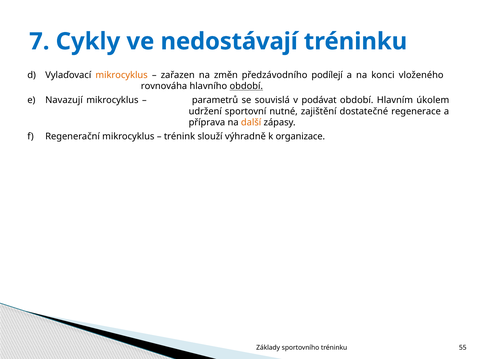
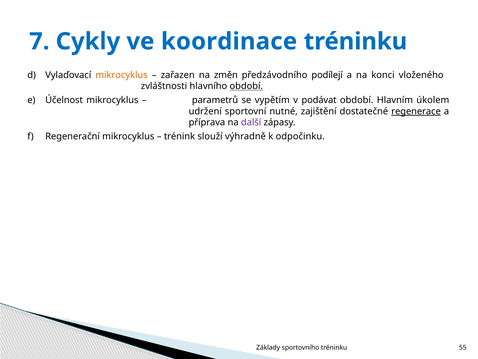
nedostávají: nedostávají -> koordinace (229, 41)
rovnováha: rovnováha -> zvláštnosti (164, 86)
Navazují: Navazují -> Účelnost (64, 100)
souvislá: souvislá -> vypětím (272, 100)
regenerace underline: none -> present (416, 111)
další colour: orange -> purple (251, 122)
organizace: organizace -> odpočinku (300, 136)
